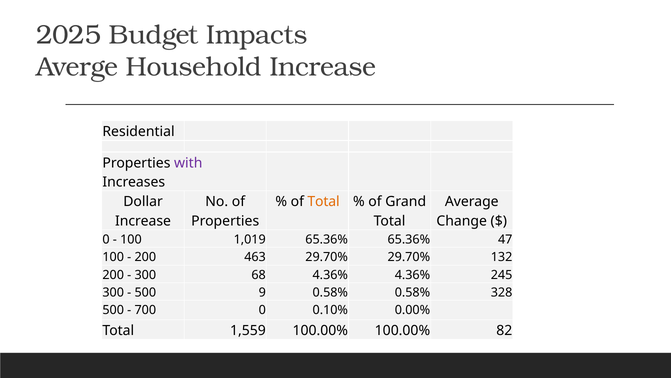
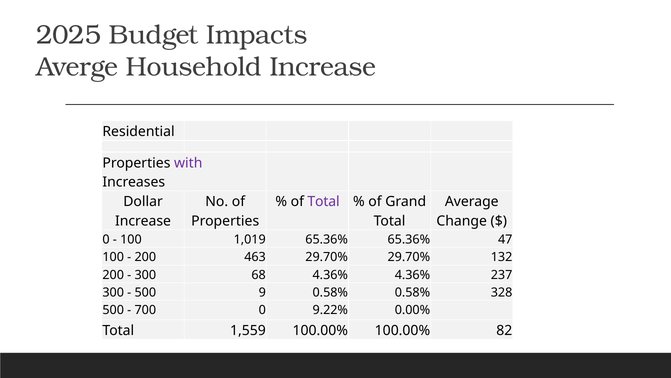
Total colour: orange -> purple (324, 201)
245: 245 -> 237 (502, 274)
0.10%: 0.10% -> 9.22% (330, 310)
